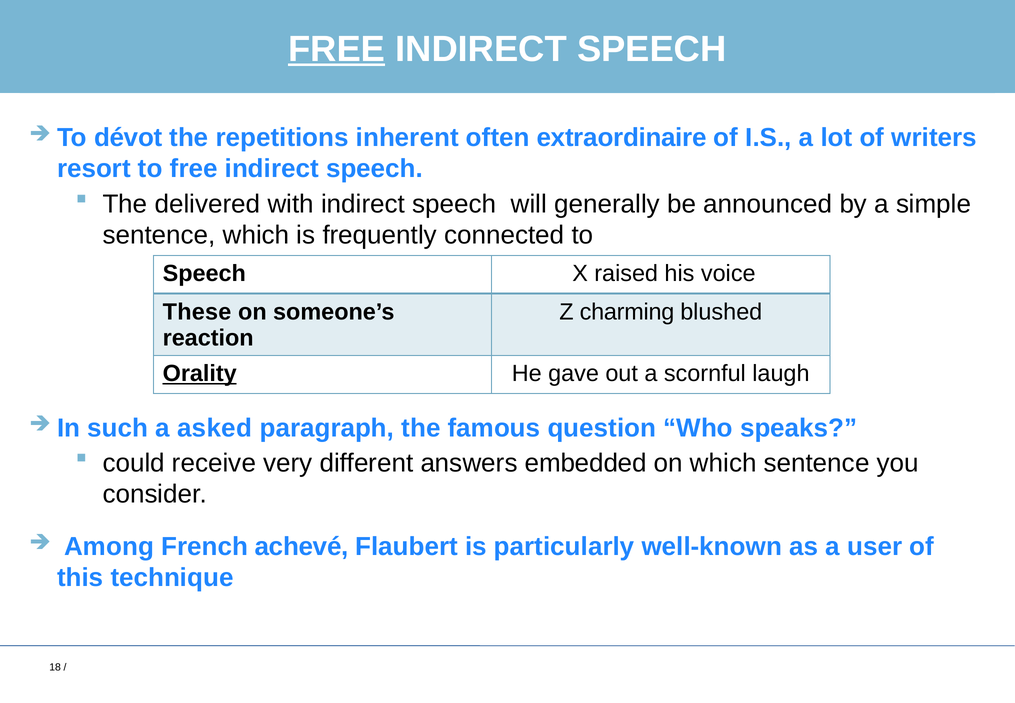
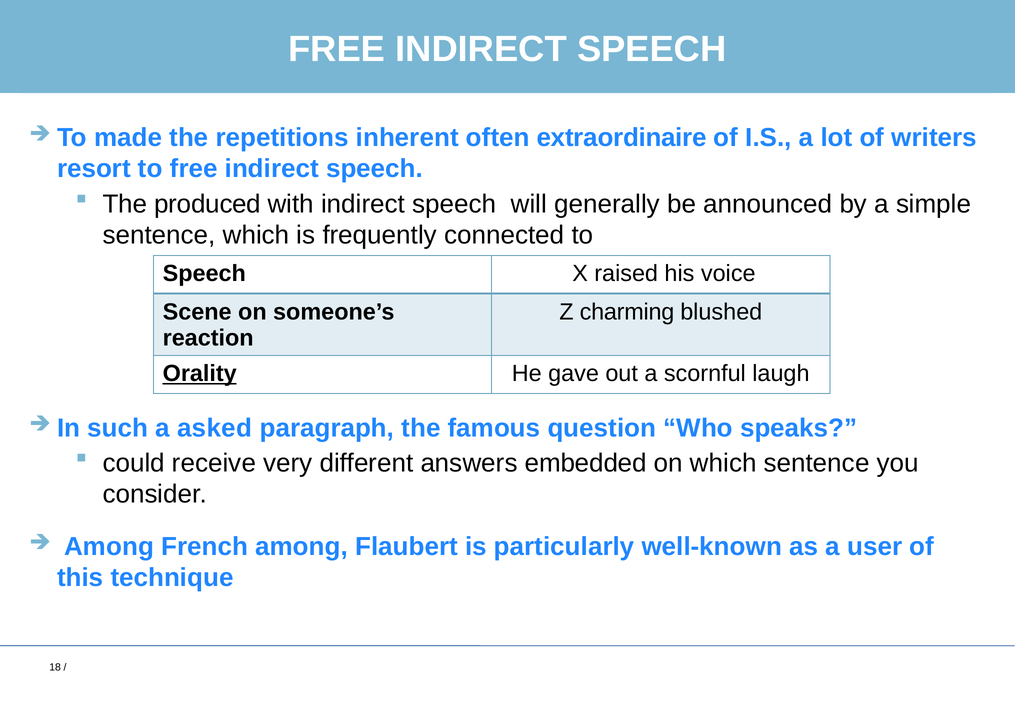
FREE underline: present -> none (337, 49)
dévot: dévot -> made (128, 137)
delivered: delivered -> produced (208, 204)
These: These -> Scene (197, 312)
French achevé: achevé -> among (301, 546)
